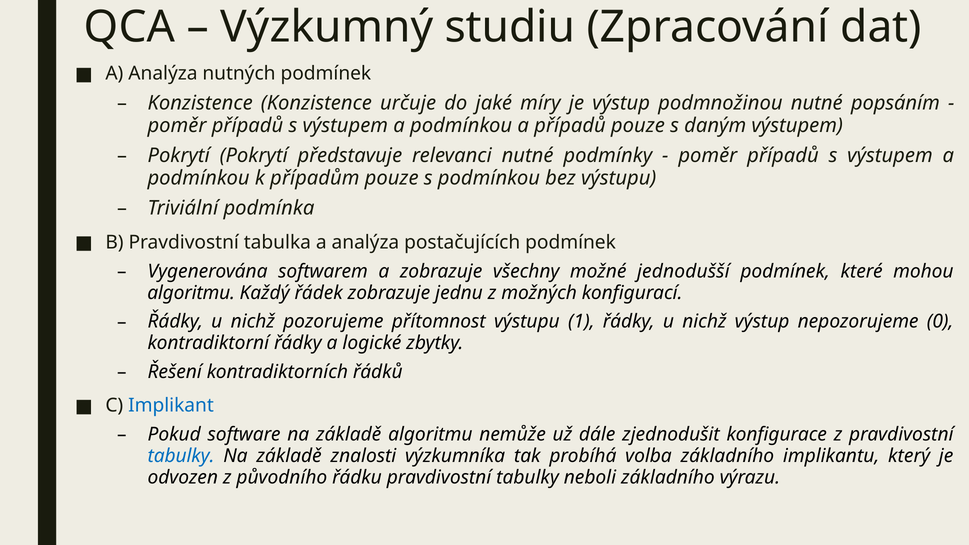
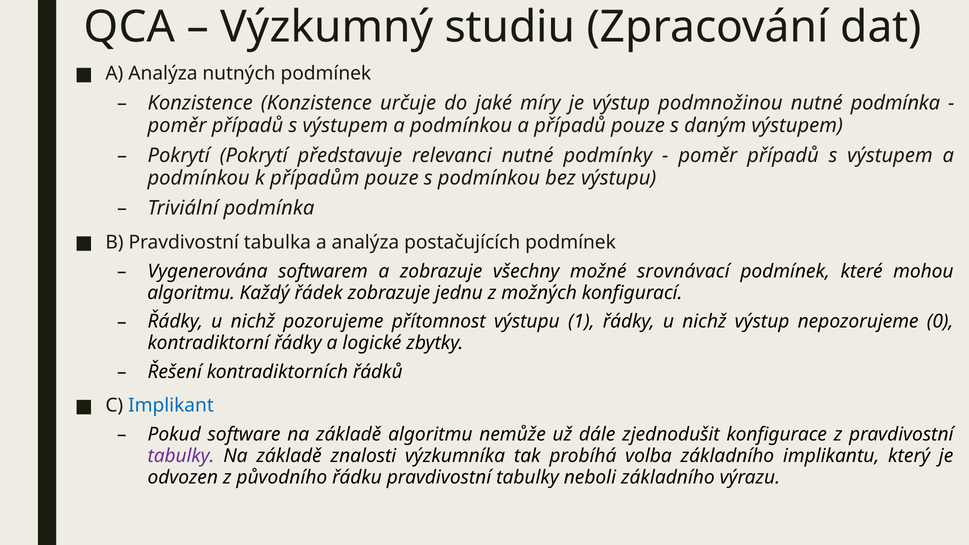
nutné popsáním: popsáním -> podmínka (895, 103)
jednodušší: jednodušší -> srovnávací (683, 271)
tabulky colour: blue -> purple (181, 456)
